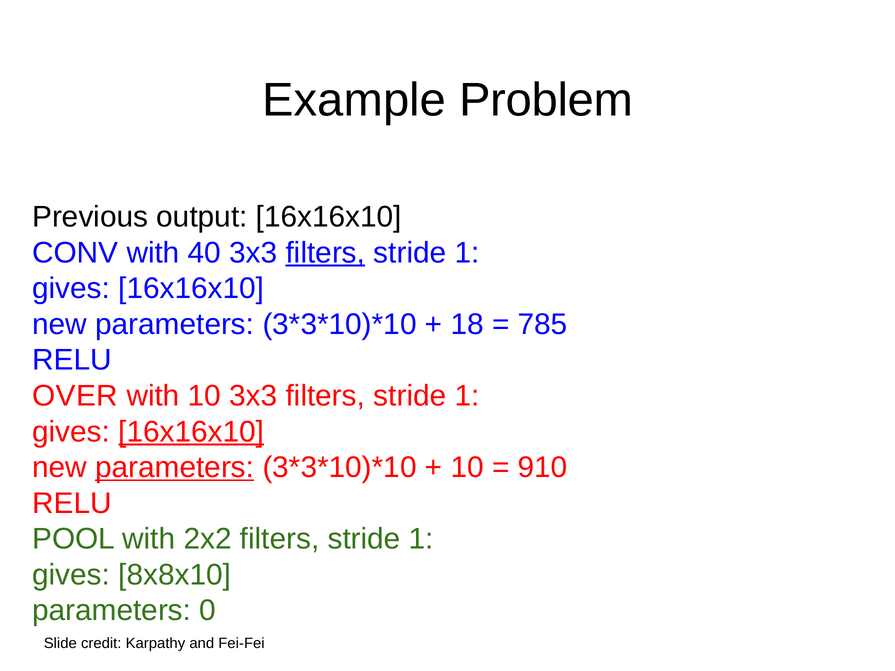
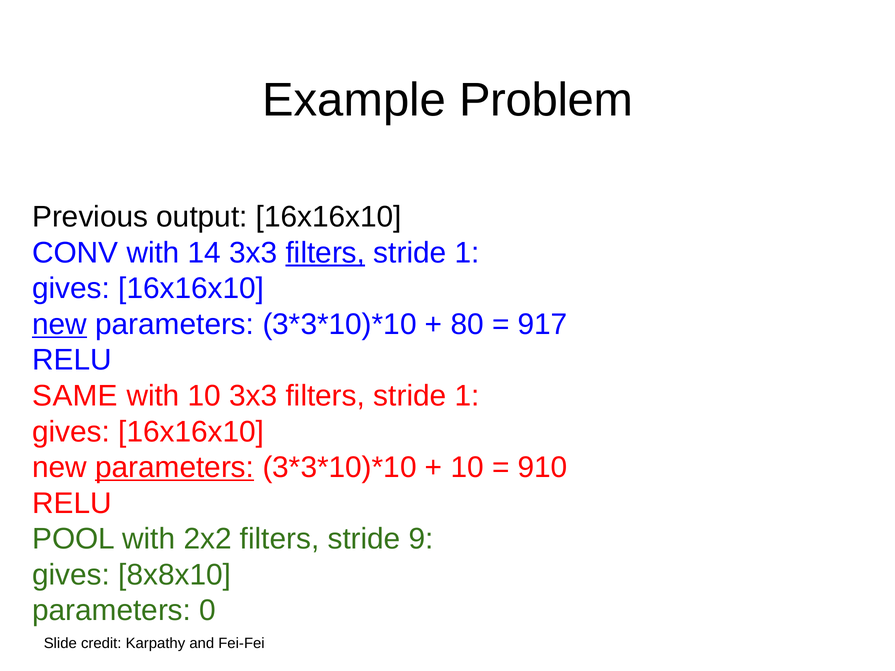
40: 40 -> 14 (204, 253)
new underline: none -> present (60, 324)
18: 18 -> 80 (467, 324)
785: 785 -> 917 (543, 324)
OVER: OVER -> SAME (75, 396)
16x16x10 underline: present -> none (191, 432)
2x2 filters stride 1: 1 -> 9 (421, 539)
